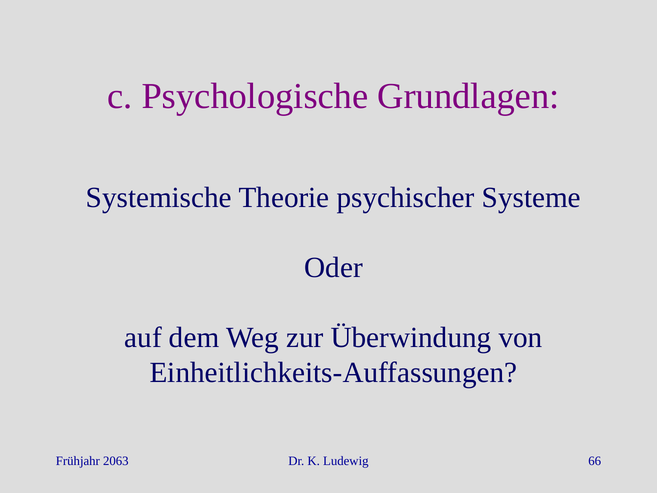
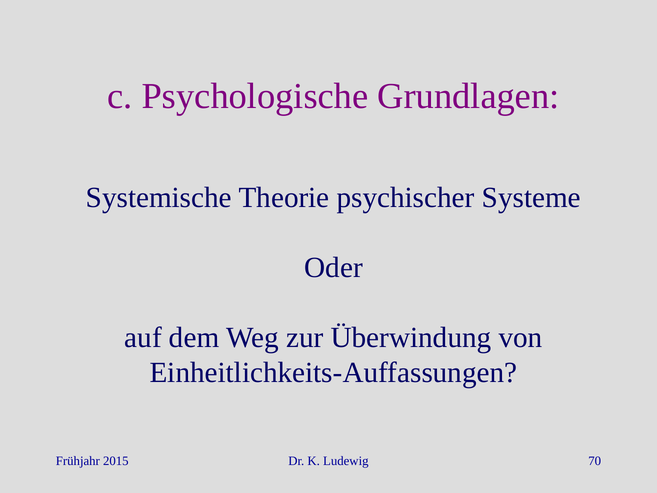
2063: 2063 -> 2015 (116, 461)
66: 66 -> 70 (595, 461)
